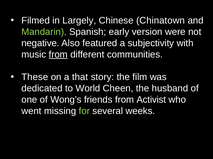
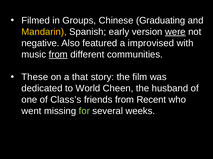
Largely: Largely -> Groups (79, 21)
Chinatown: Chinatown -> Graduating (161, 21)
Mandarin colour: light green -> yellow (44, 32)
were underline: none -> present (175, 32)
subjectivity: subjectivity -> improvised (151, 43)
Wong’s: Wong’s -> Class’s (66, 100)
Activist: Activist -> Recent (151, 100)
